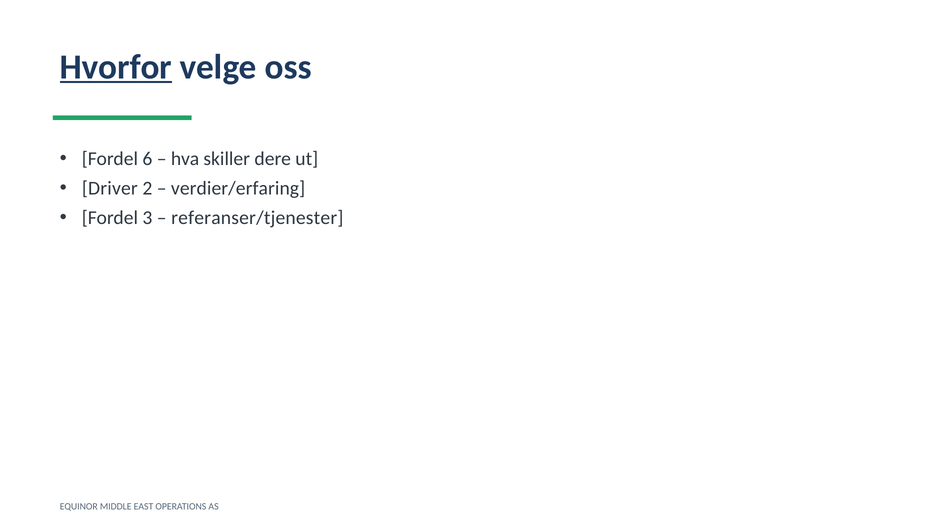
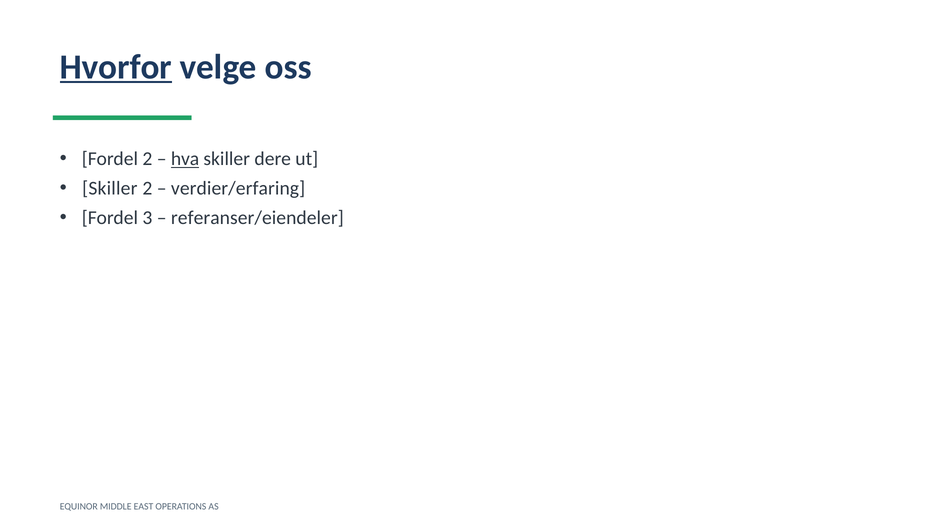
Fordel 6: 6 -> 2 (147, 159)
hva underline: none -> present (185, 159)
Driver: Driver -> Skiller (110, 189)
referanser/tjenester: referanser/tjenester -> referanser/eiendeler (257, 218)
